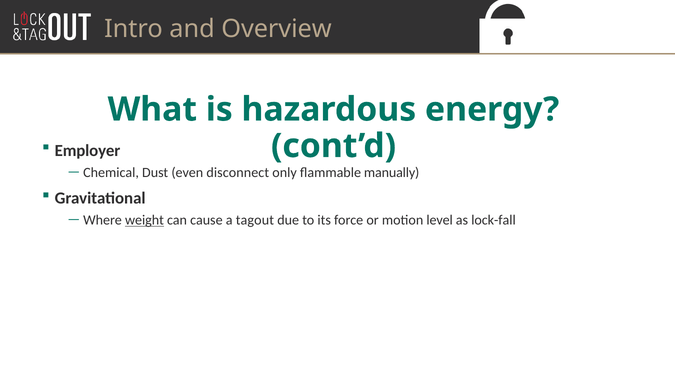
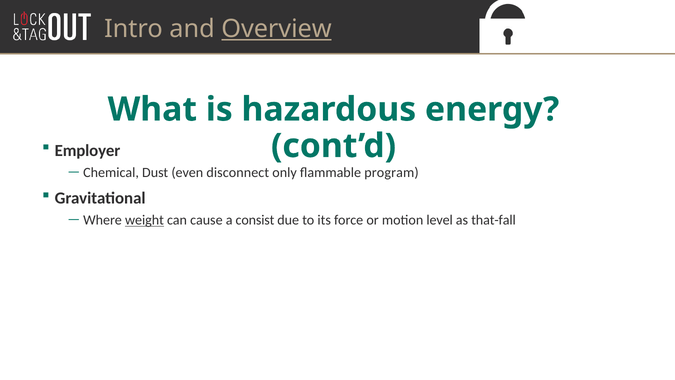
Overview underline: none -> present (277, 29)
manually: manually -> program (392, 172)
tagout: tagout -> consist (255, 220)
lock-fall: lock-fall -> that-fall (494, 220)
